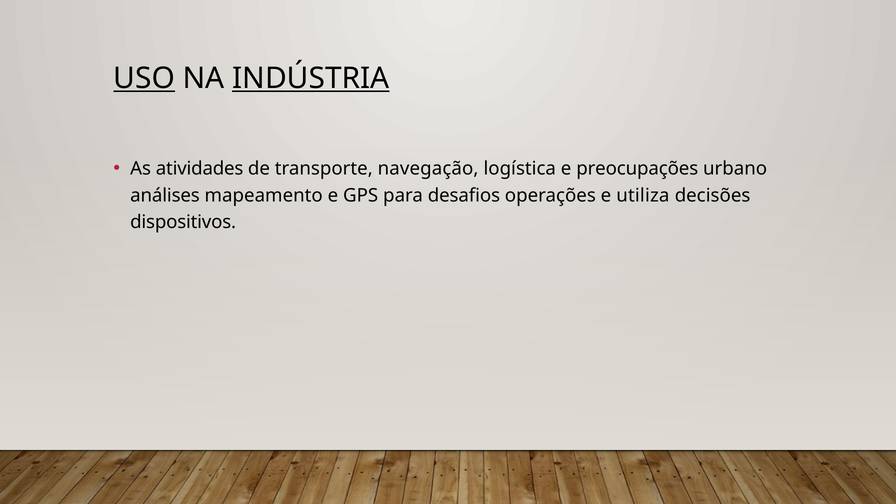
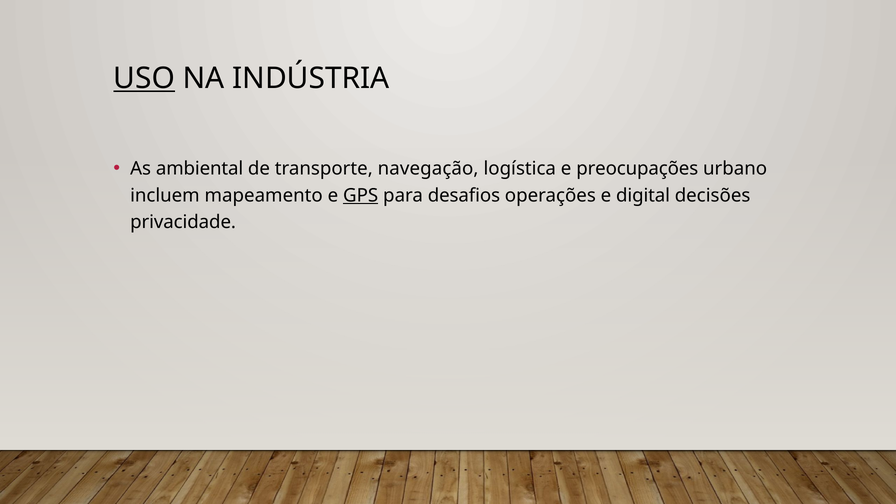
INDÚSTRIA underline: present -> none (311, 78)
atividades: atividades -> ambiental (200, 168)
análises: análises -> incluem (165, 195)
GPS underline: none -> present (361, 195)
utiliza: utiliza -> digital (643, 195)
dispositivos: dispositivos -> privacidade (183, 222)
